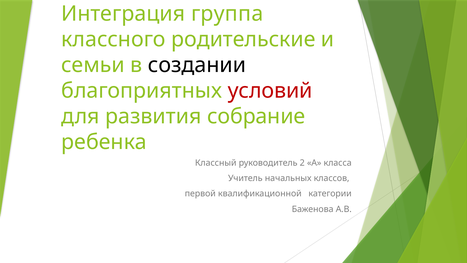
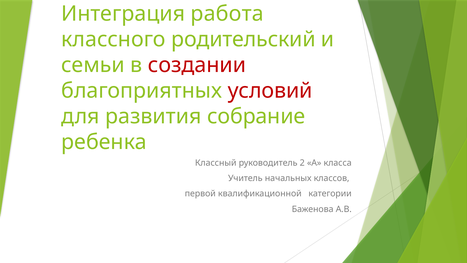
группа: группа -> работа (227, 14)
родительские: родительские -> родительский (243, 39)
создании colour: black -> red (197, 65)
